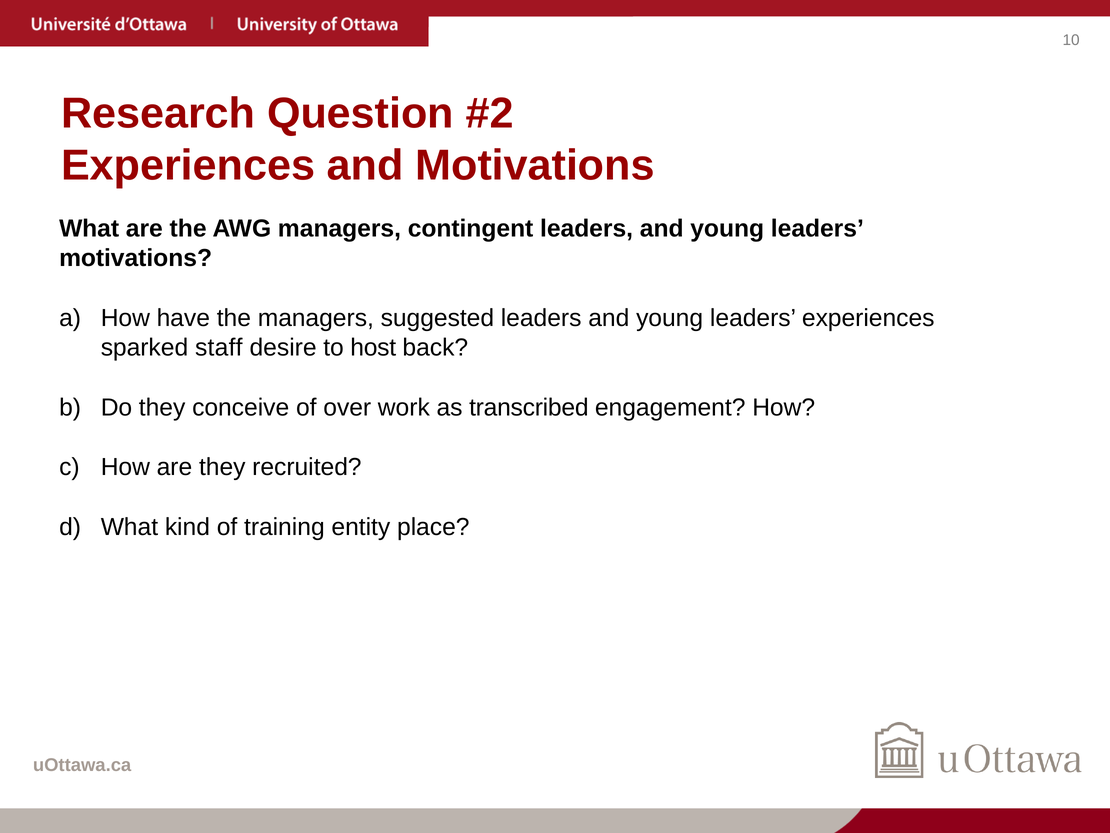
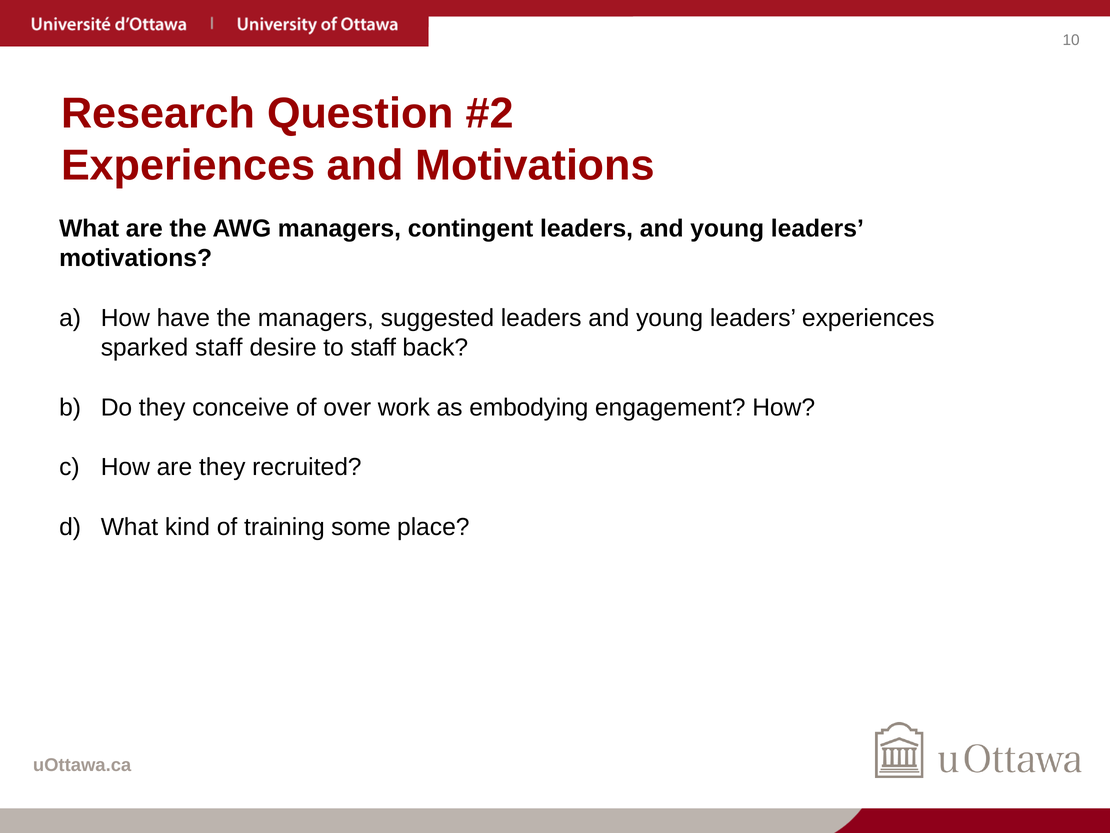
to host: host -> staff (373, 347)
transcribed: transcribed -> embodying (529, 407)
entity: entity -> some (361, 527)
